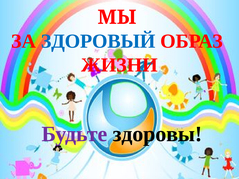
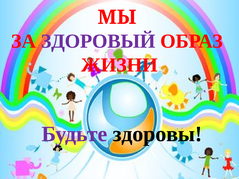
ЗДОРОВЫЙ colour: blue -> purple (98, 41)
